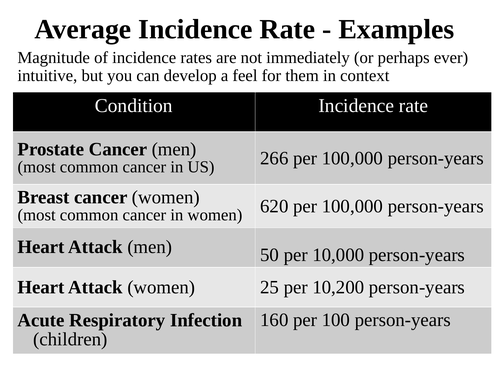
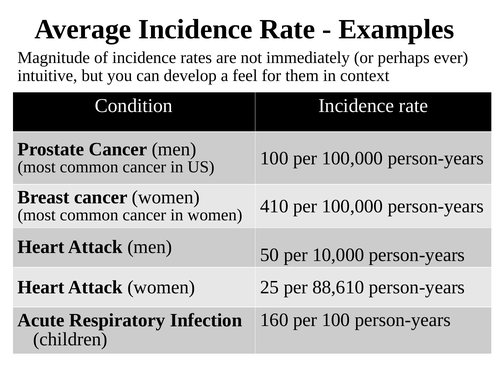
US 266: 266 -> 100 (274, 158)
620: 620 -> 410 (274, 206)
10,200: 10,200 -> 88,610 (338, 287)
